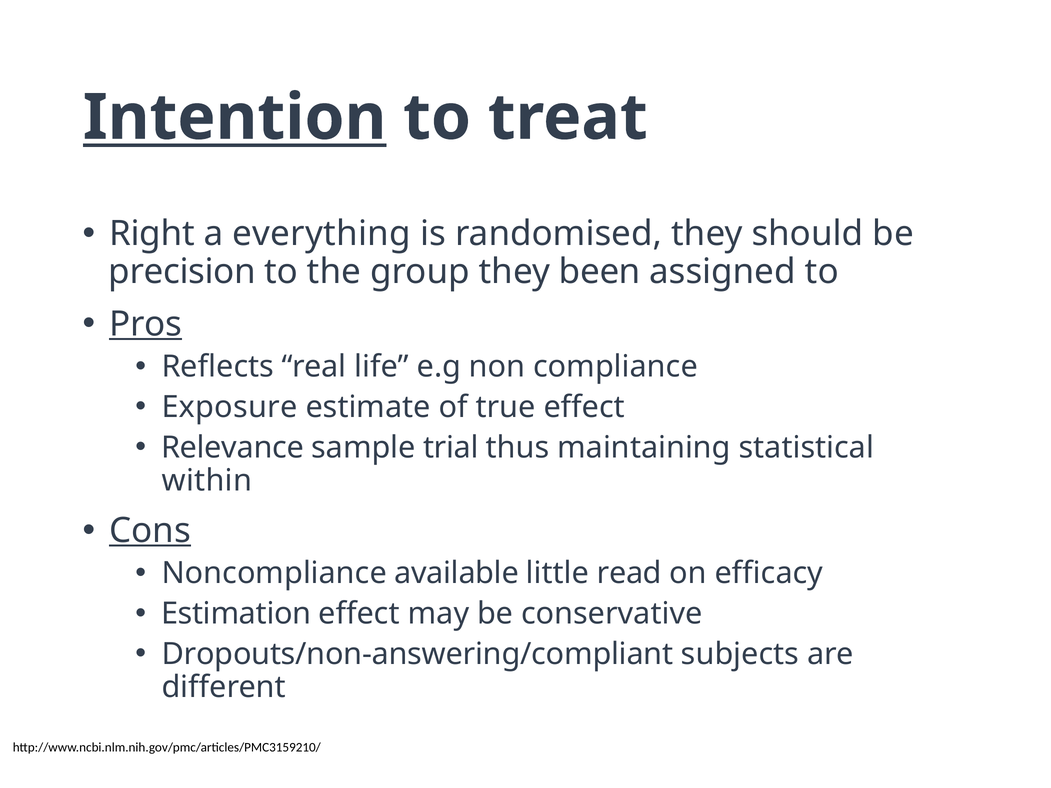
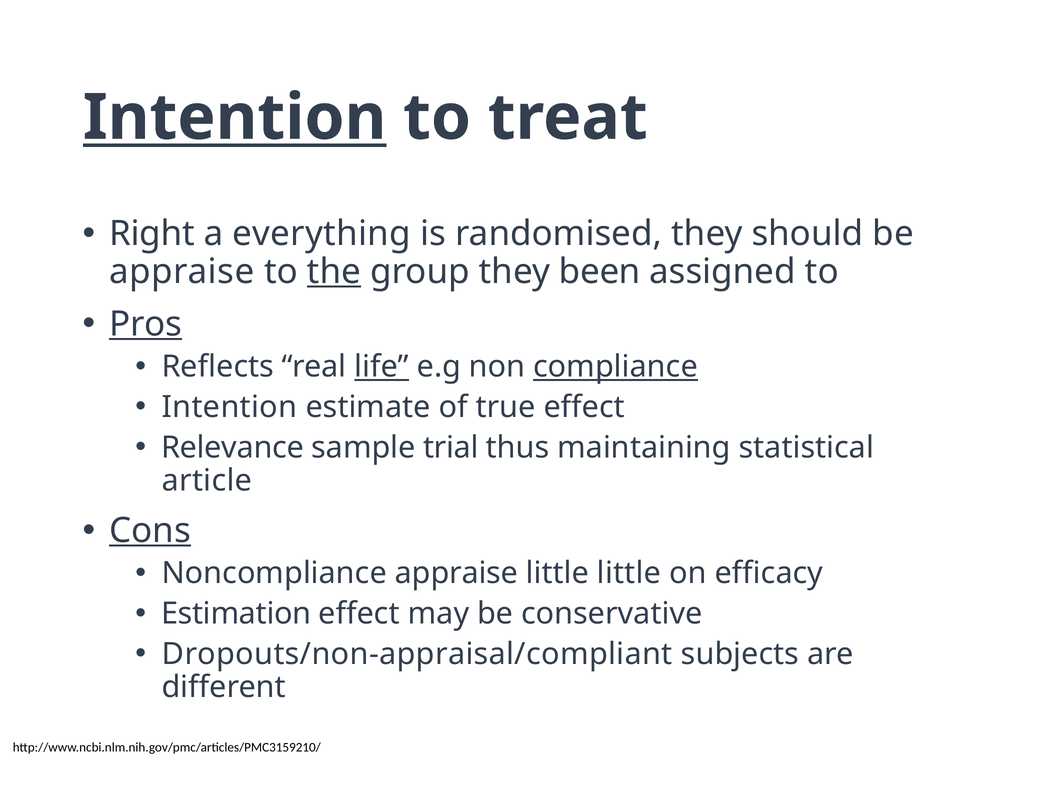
precision: precision -> appraise (182, 272)
the underline: none -> present (334, 272)
life underline: none -> present (382, 367)
compliance underline: none -> present (616, 367)
Exposure: Exposure -> Intention (229, 407)
within: within -> article (207, 481)
Noncompliance available: available -> appraise (457, 573)
little read: read -> little (629, 573)
Dropouts/non-answering/compliant: Dropouts/non-answering/compliant -> Dropouts/non-appraisal/compliant (417, 654)
